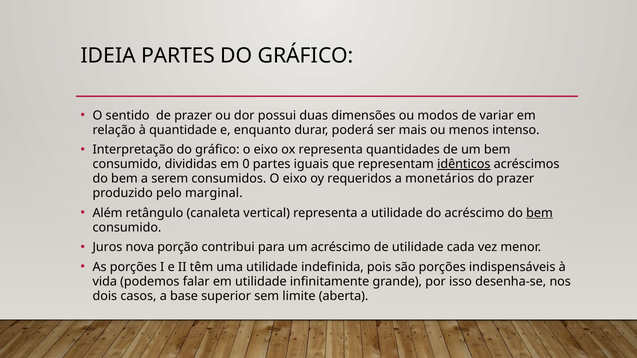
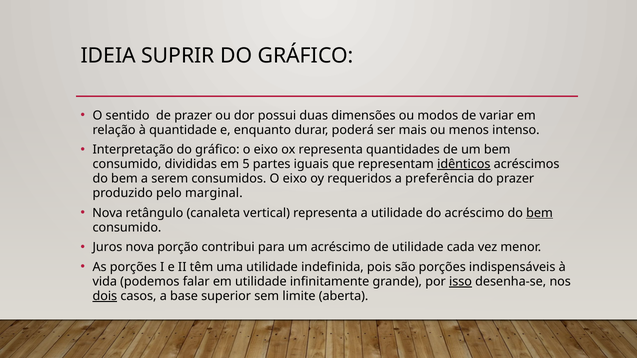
IDEIA PARTES: PARTES -> SUPRIR (178, 56)
0: 0 -> 5 (246, 164)
monetários: monetários -> preferência (440, 179)
Além: Além -> Nova (107, 213)
isso underline: none -> present (461, 282)
dois underline: none -> present (105, 296)
